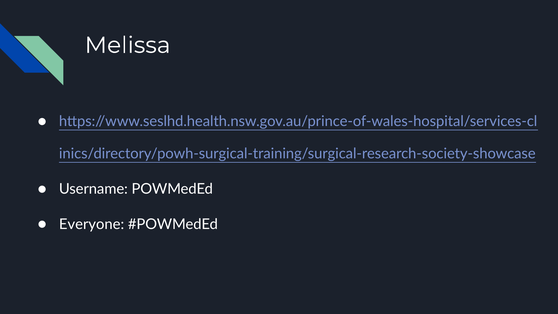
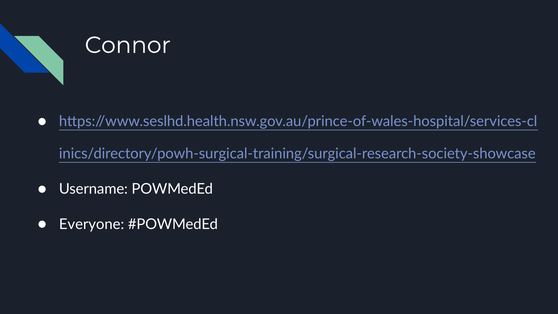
Melissa: Melissa -> Connor (128, 45)
